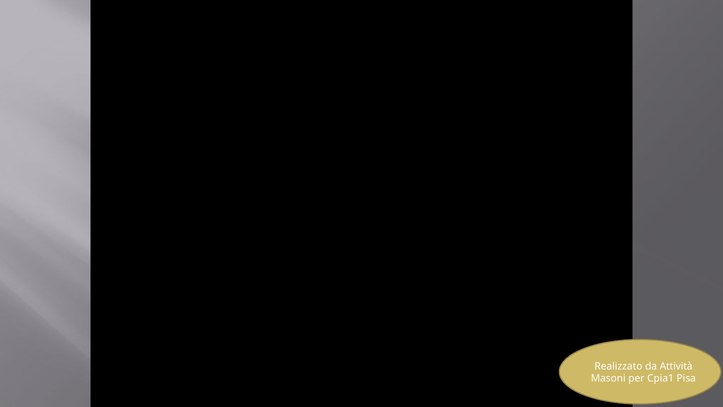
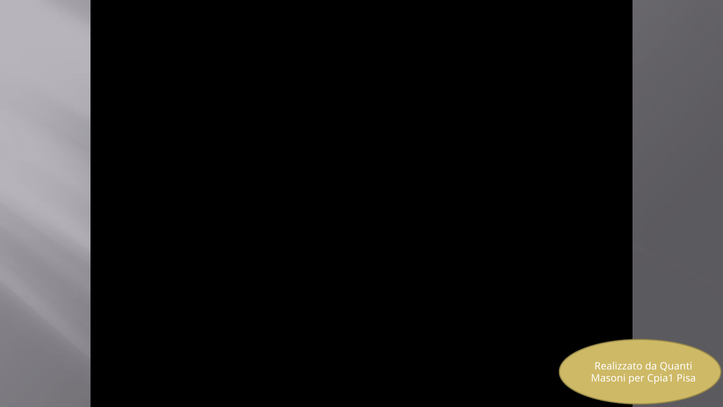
Attività: Attività -> Quanti (676, 366)
